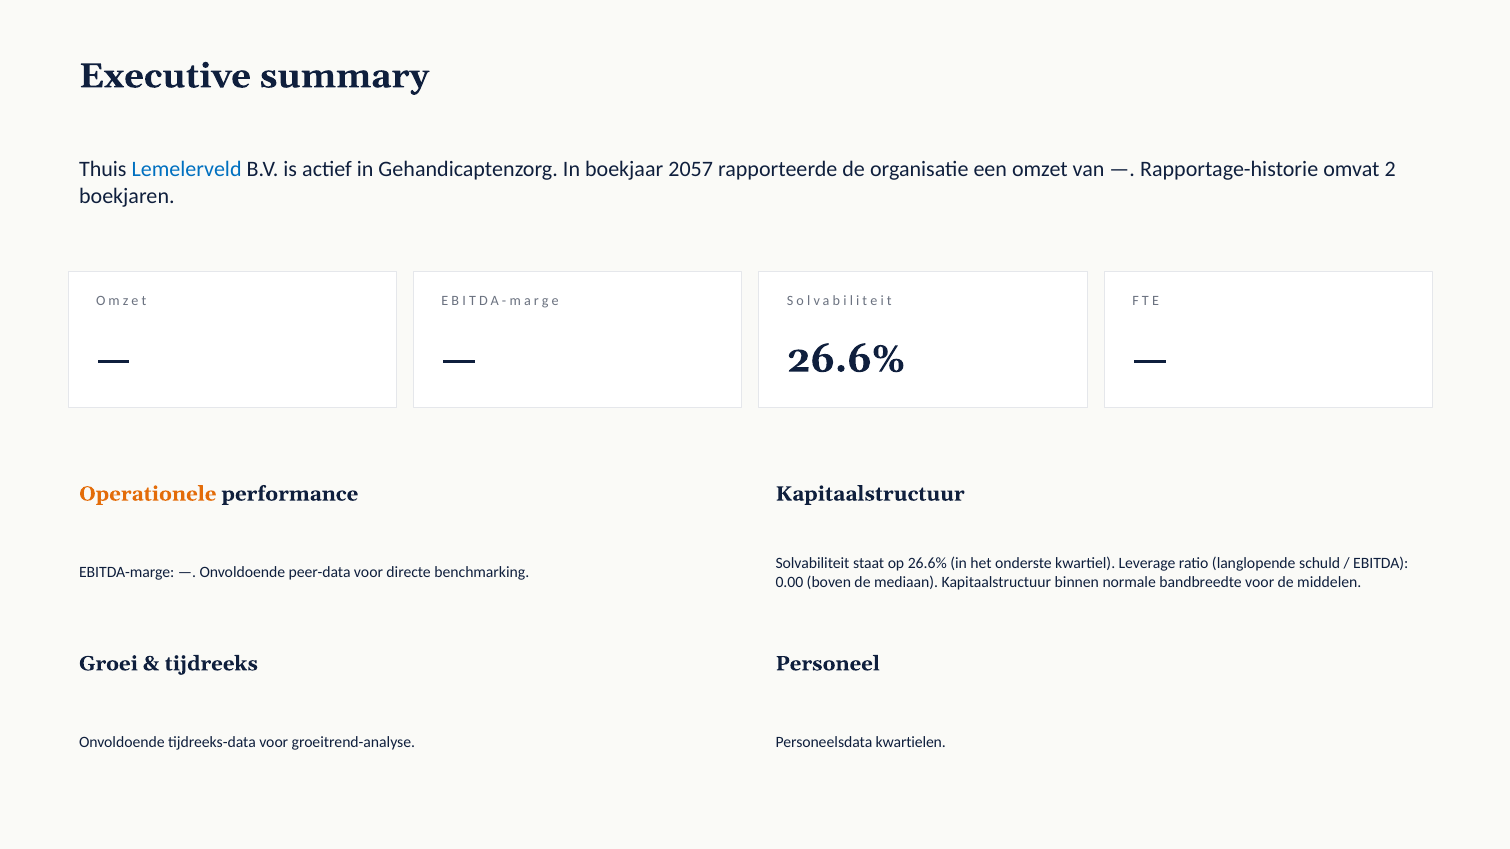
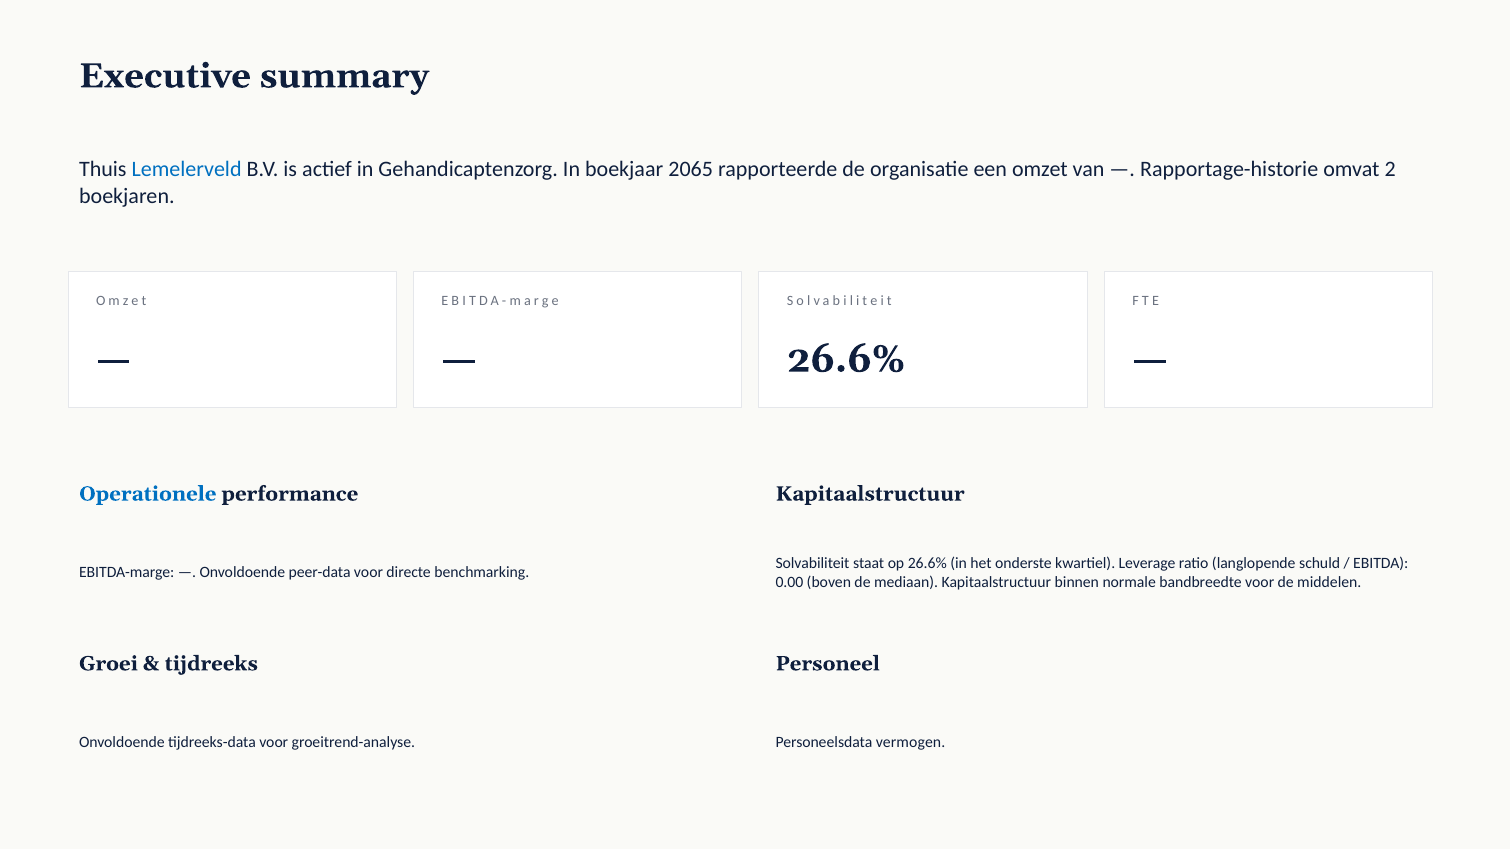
2057: 2057 -> 2065 (691, 169)
Operationele colour: orange -> blue (148, 494)
kwartielen: kwartielen -> vermogen (911, 743)
